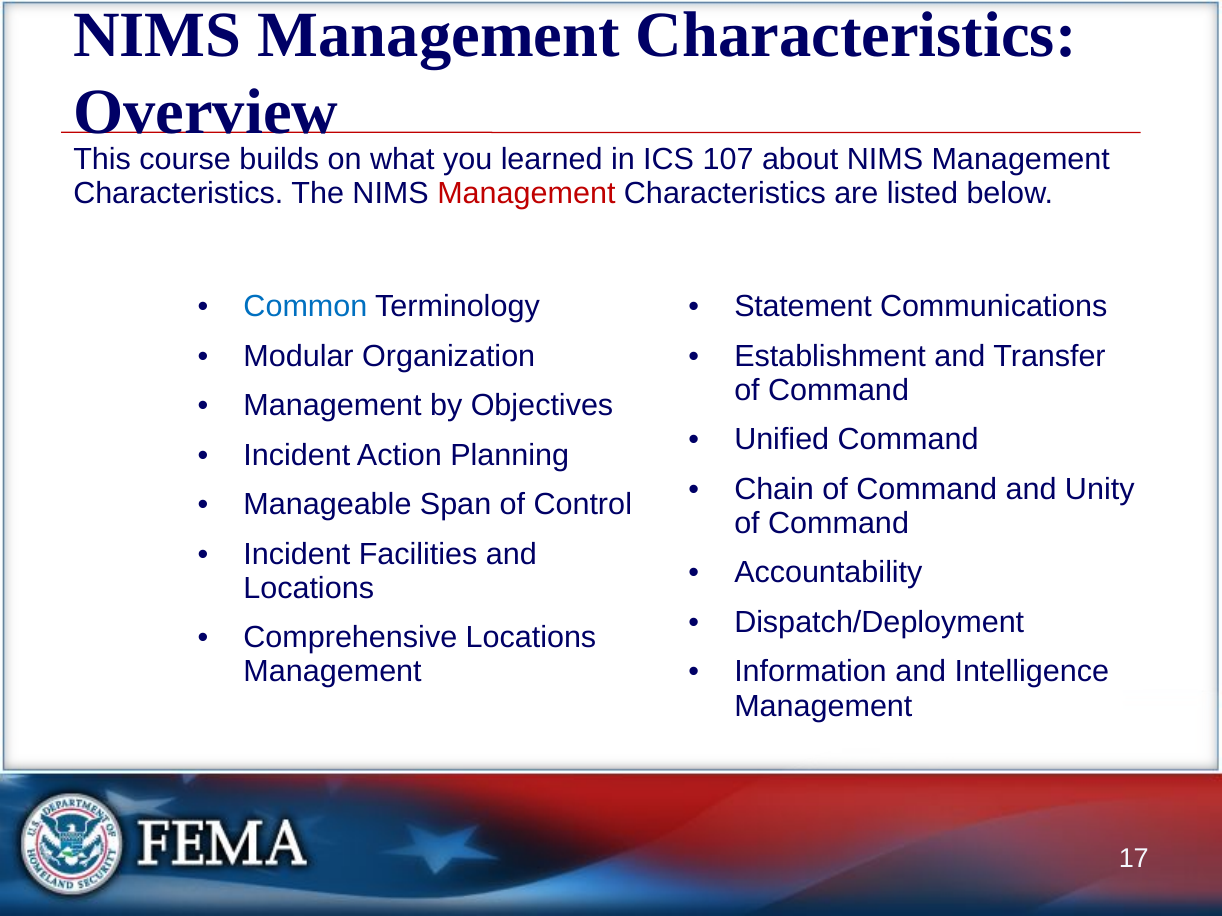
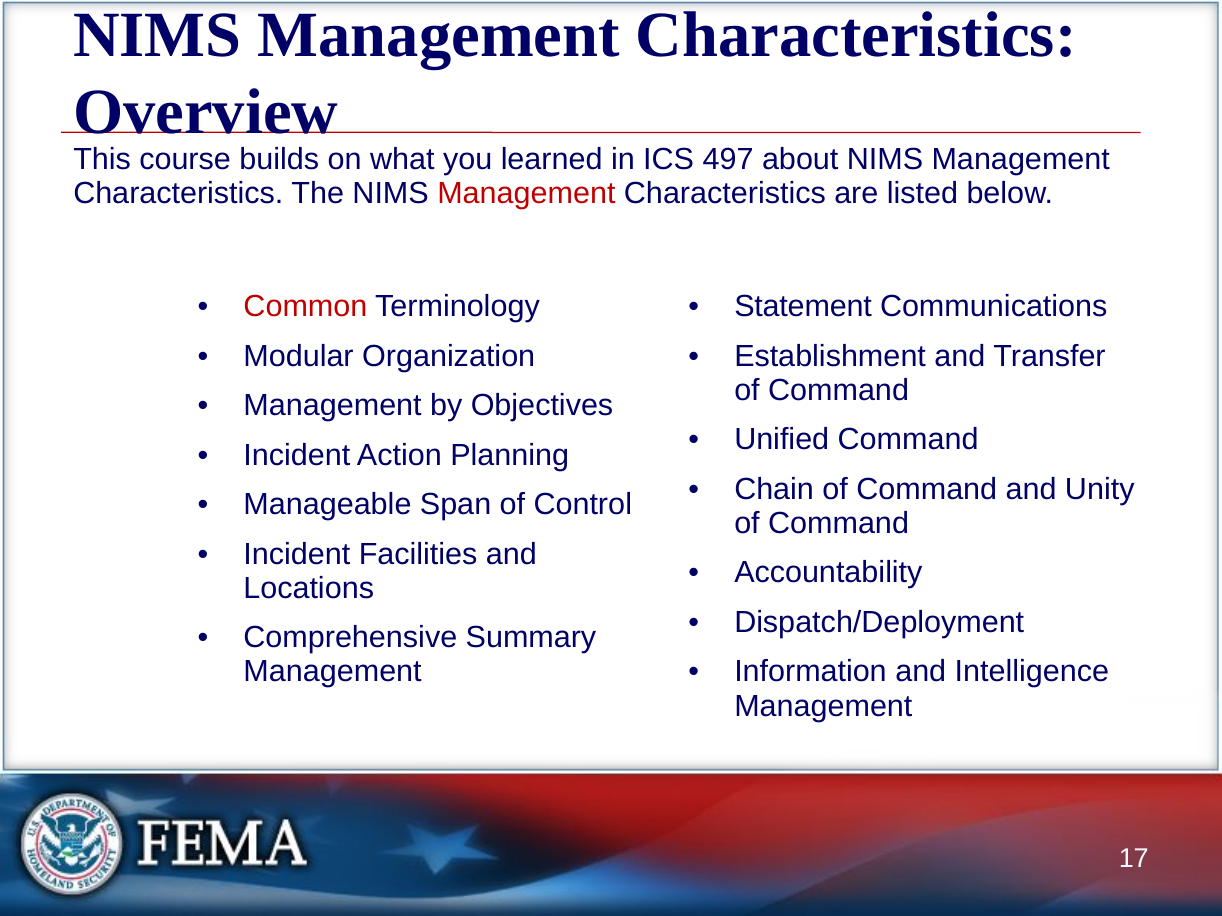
107: 107 -> 497 (728, 159)
Common colour: blue -> red (305, 307)
Comprehensive Locations: Locations -> Summary (531, 638)
